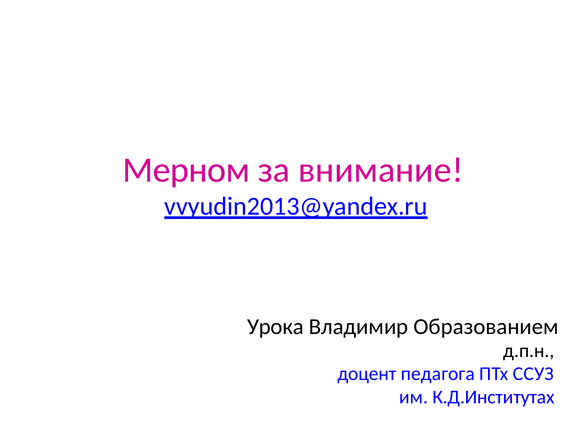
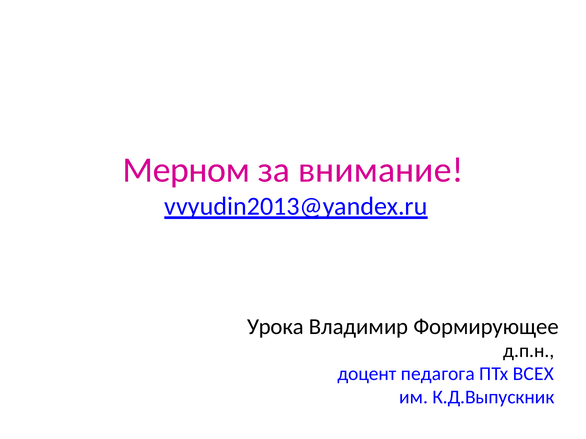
Образованием: Образованием -> Формирующее (486, 327)
ССУЗ: ССУЗ -> ВСЕХ (533, 374)
К.Д.Институтах: К.Д.Институтах -> К.Д.Выпускник (493, 398)
